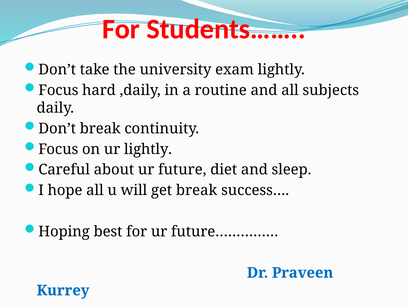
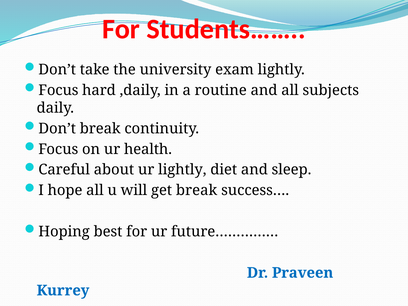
ur lightly: lightly -> health (148, 149)
ur future: future -> lightly (182, 170)
